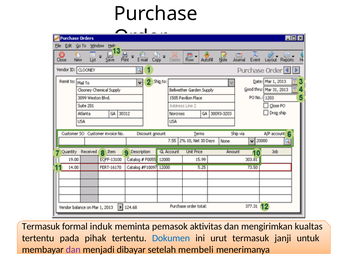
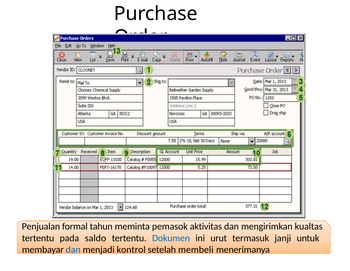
Termasuk: Termasuk -> Penjualan (41, 226)
induk: induk -> tahun (101, 226)
pihak: pihak -> saldo (95, 238)
dan colour: purple -> blue (73, 249)
dibayar: dibayar -> kontrol (131, 249)
